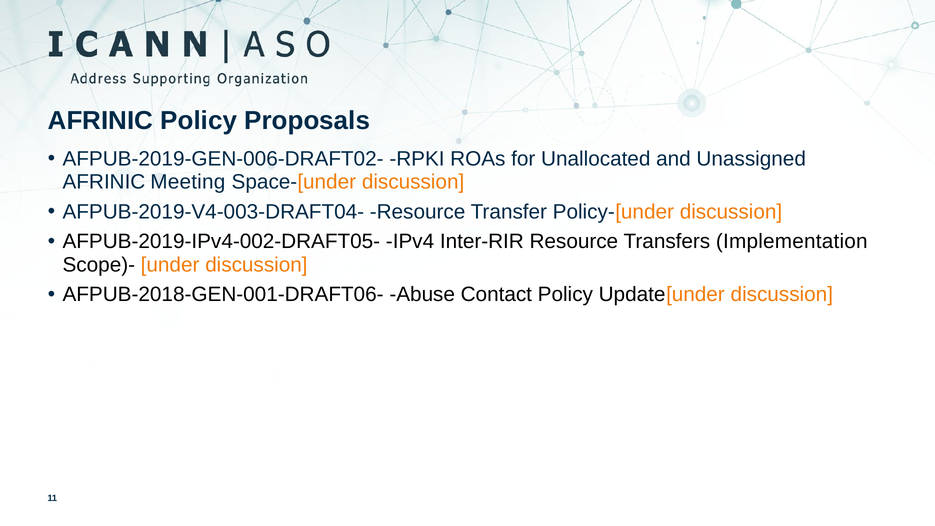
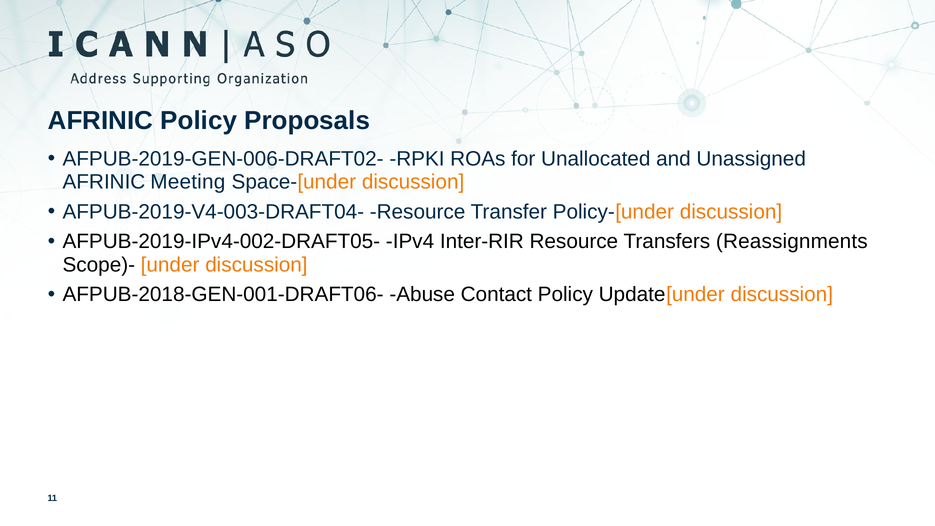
Implementation: Implementation -> Reassignments (792, 242)
